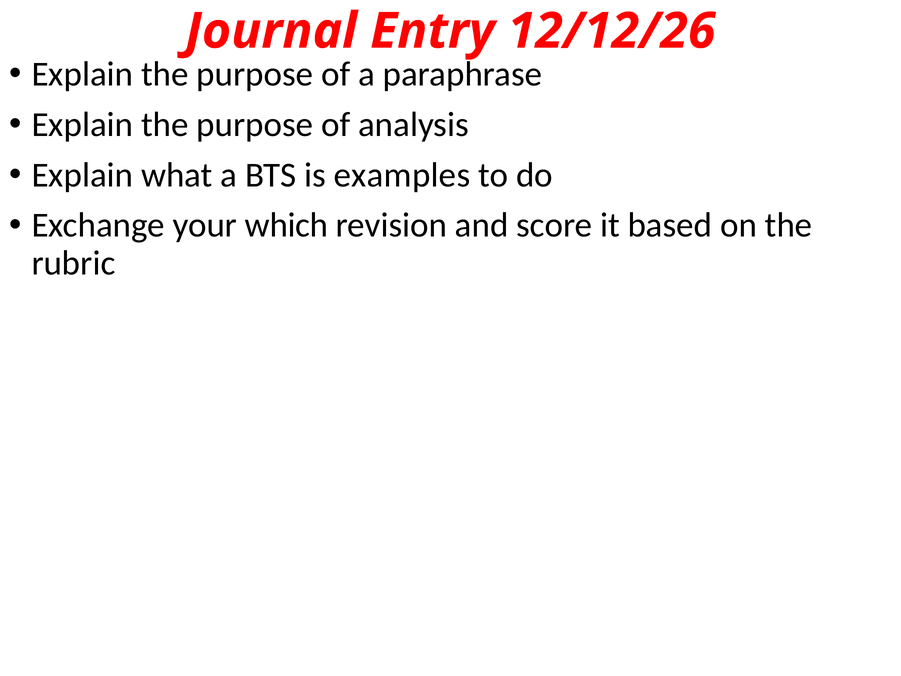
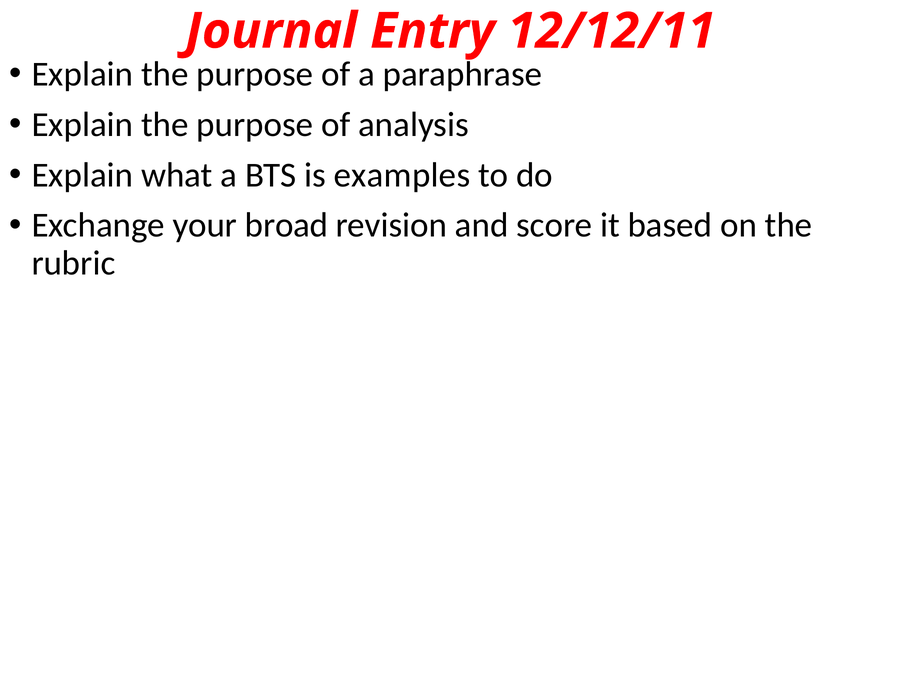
12/12/26: 12/12/26 -> 12/12/11 (612, 31)
which: which -> broad (287, 225)
